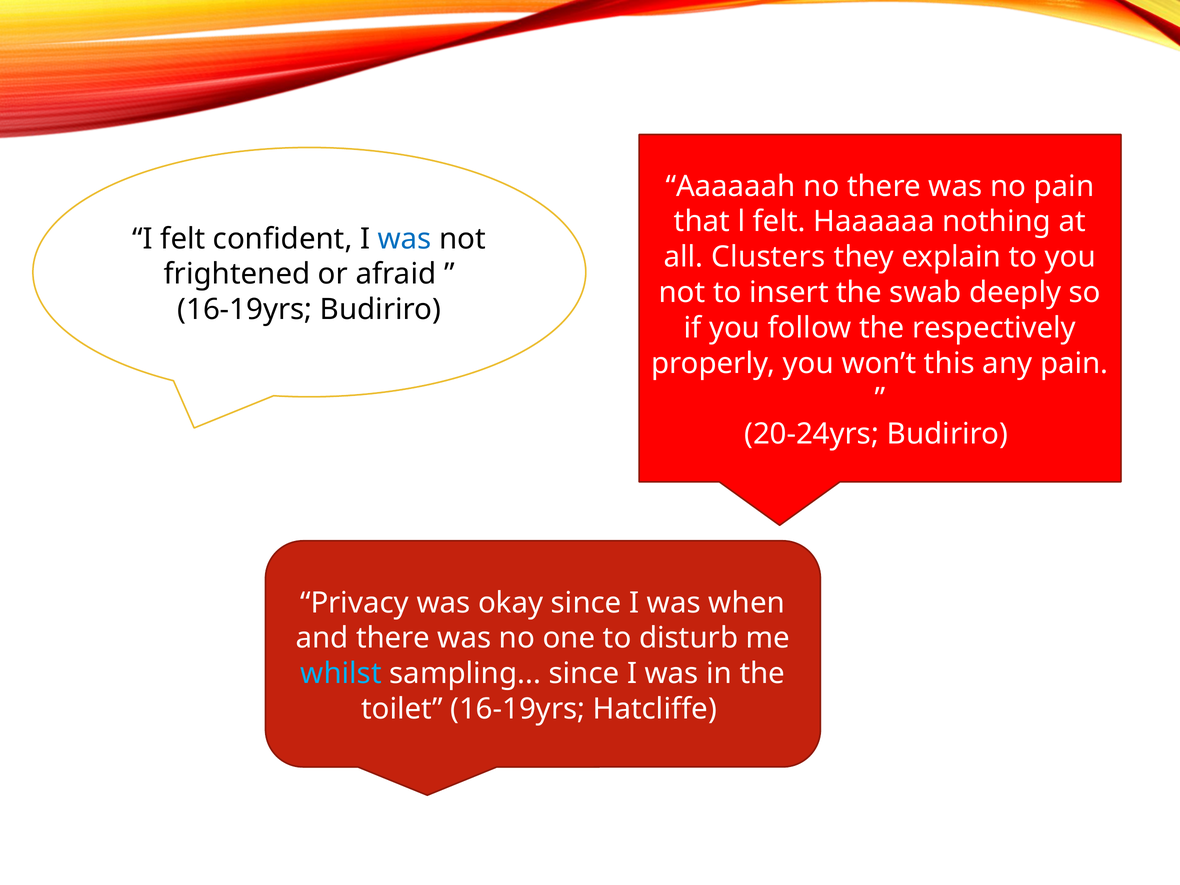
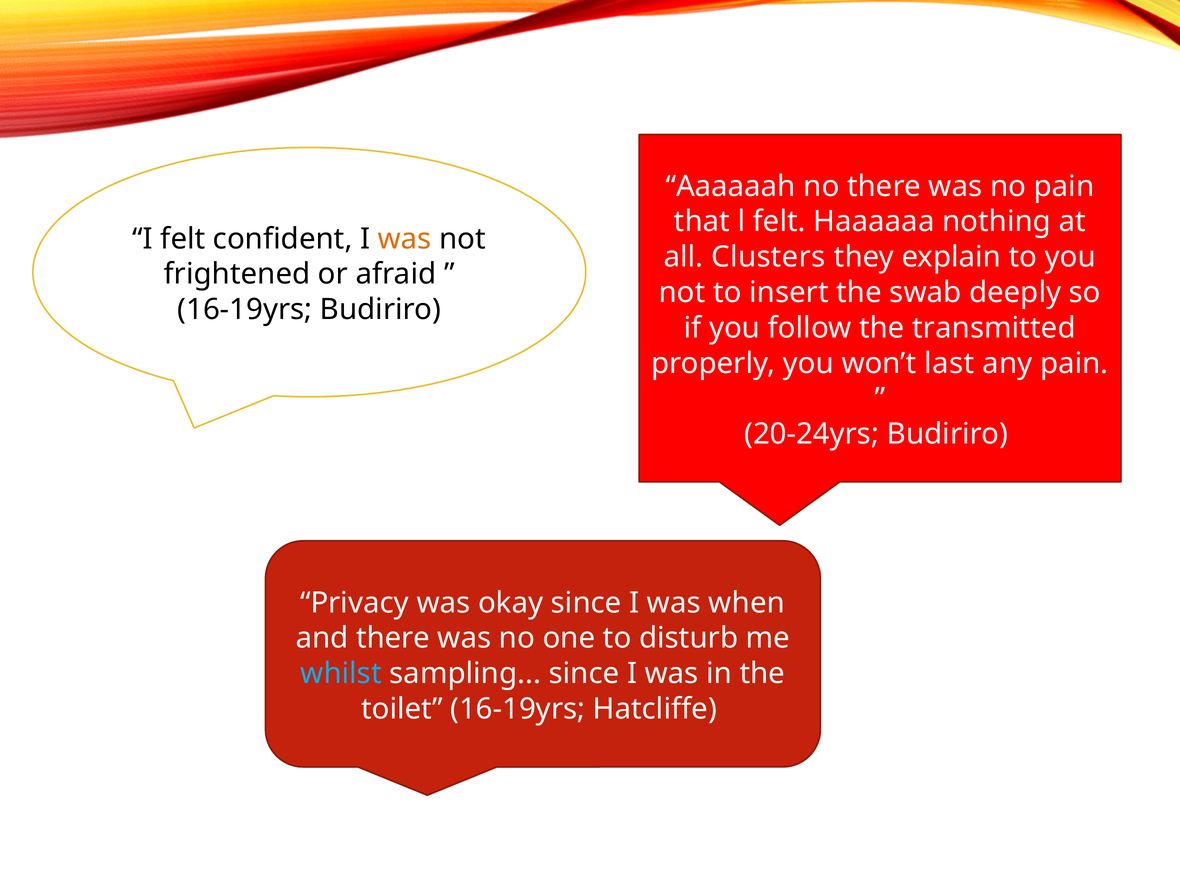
was colour: blue -> orange (405, 239)
respectively: respectively -> transmitted (994, 328)
this: this -> last (949, 363)
